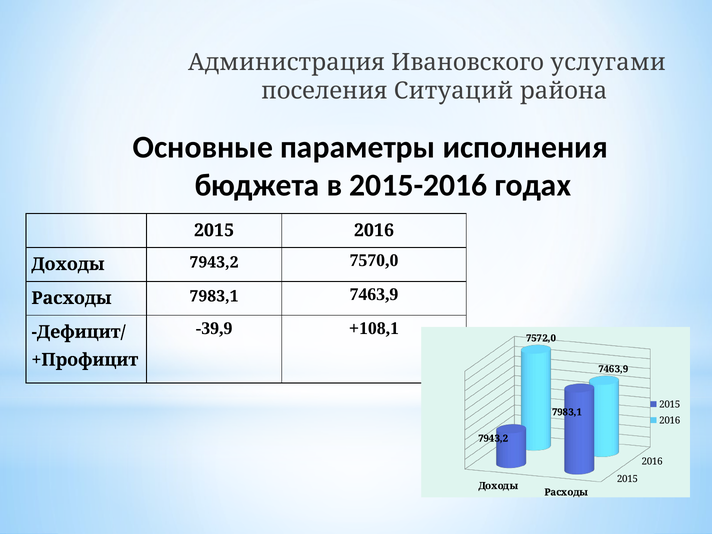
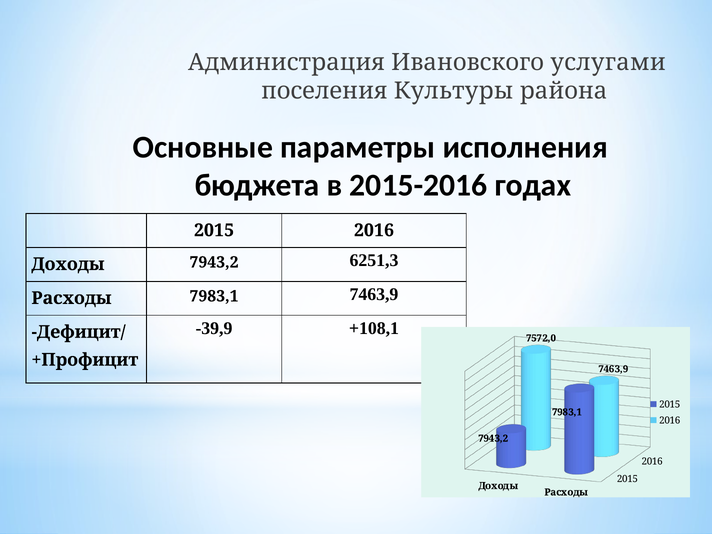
Ситуаций: Ситуаций -> Культуры (454, 91)
7570,0: 7570,0 -> 6251,3 (374, 260)
